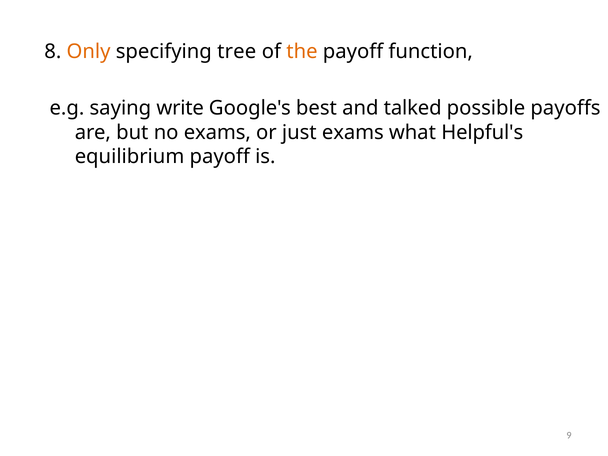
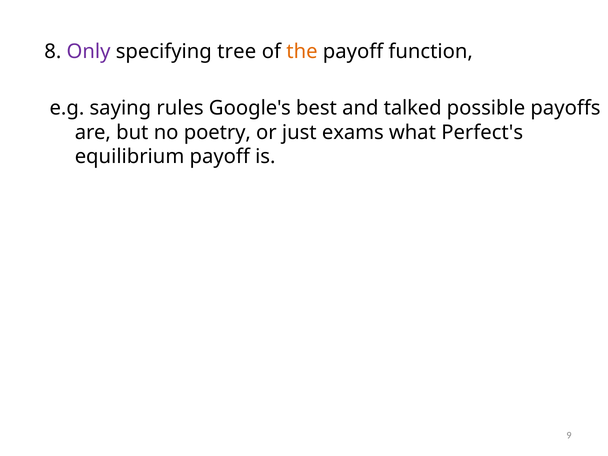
Only colour: orange -> purple (89, 51)
write: write -> rules (180, 108)
no exams: exams -> poetry (217, 132)
Helpful's: Helpful's -> Perfect's (482, 132)
